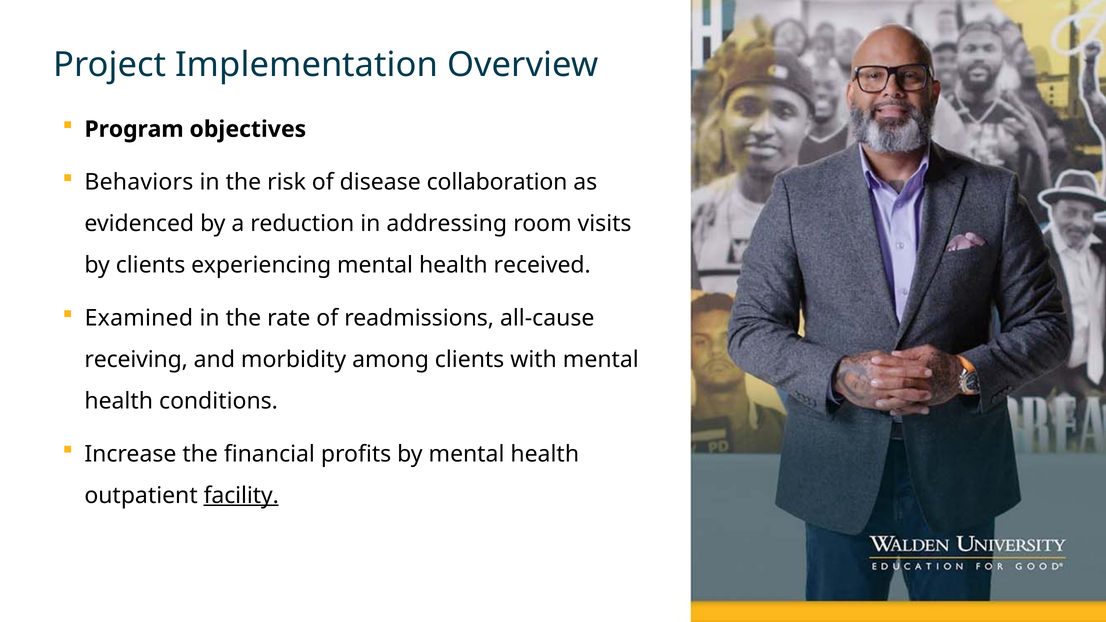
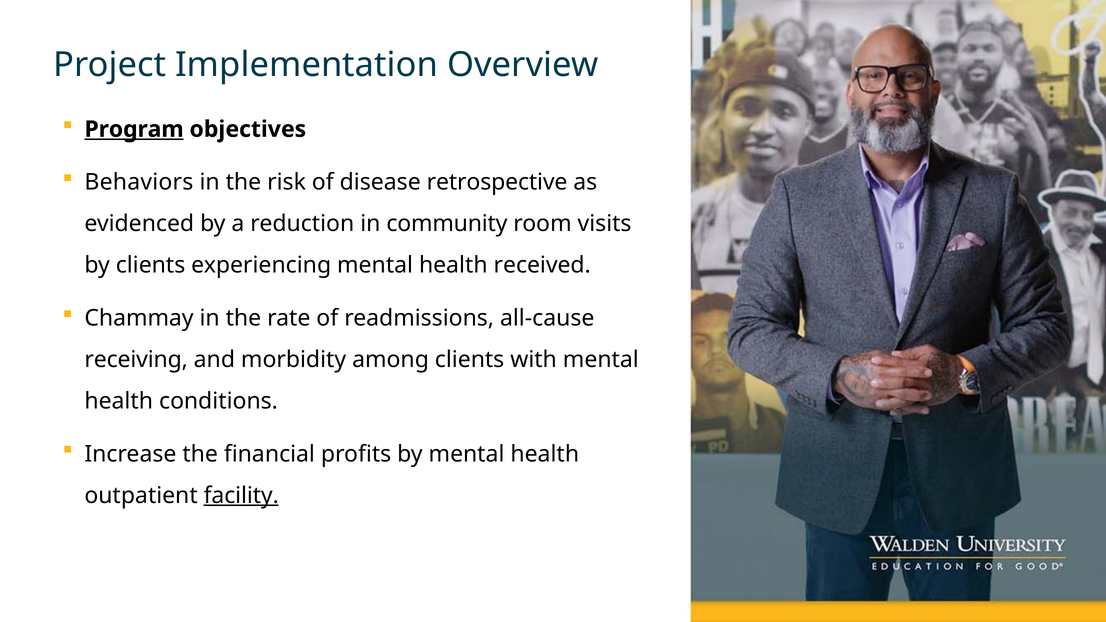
Program underline: none -> present (134, 129)
collaboration: collaboration -> retrospective (497, 182)
addressing: addressing -> community (447, 224)
Examined: Examined -> Chammay (139, 318)
